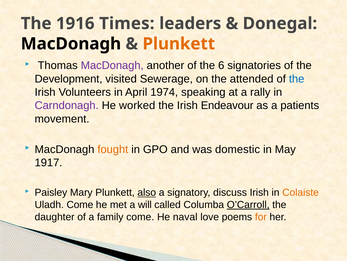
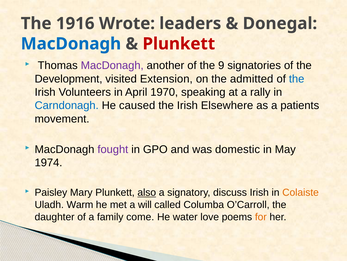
Times: Times -> Wrote (127, 23)
MacDonagh colour: black -> blue (71, 44)
Plunkett colour: orange -> red (179, 44)
6: 6 -> 9 (221, 65)
Sewerage: Sewerage -> Extension (166, 79)
attended: attended -> admitted (252, 79)
1974: 1974 -> 1970 (164, 92)
Carndonagh colour: purple -> blue (67, 105)
worked: worked -> caused (137, 105)
Endeavour: Endeavour -> Elsewhere (227, 105)
fought colour: orange -> purple (113, 149)
1917: 1917 -> 1974 (49, 162)
Uladh Come: Come -> Warm (80, 204)
O’Carroll underline: present -> none (248, 204)
naval: naval -> water (185, 216)
